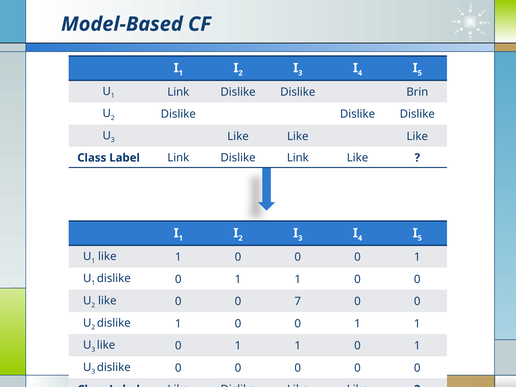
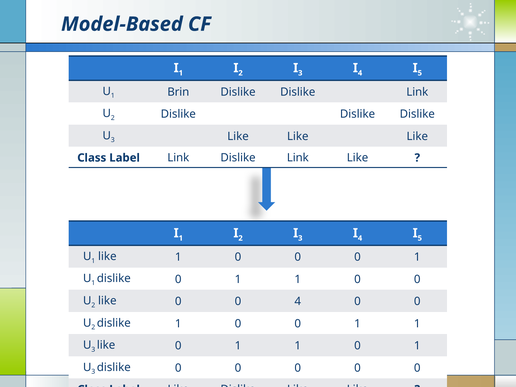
1 Link: Link -> Brin (178, 92)
Dislike Dislike Brin: Brin -> Link (417, 92)
0 7: 7 -> 4 (298, 301)
